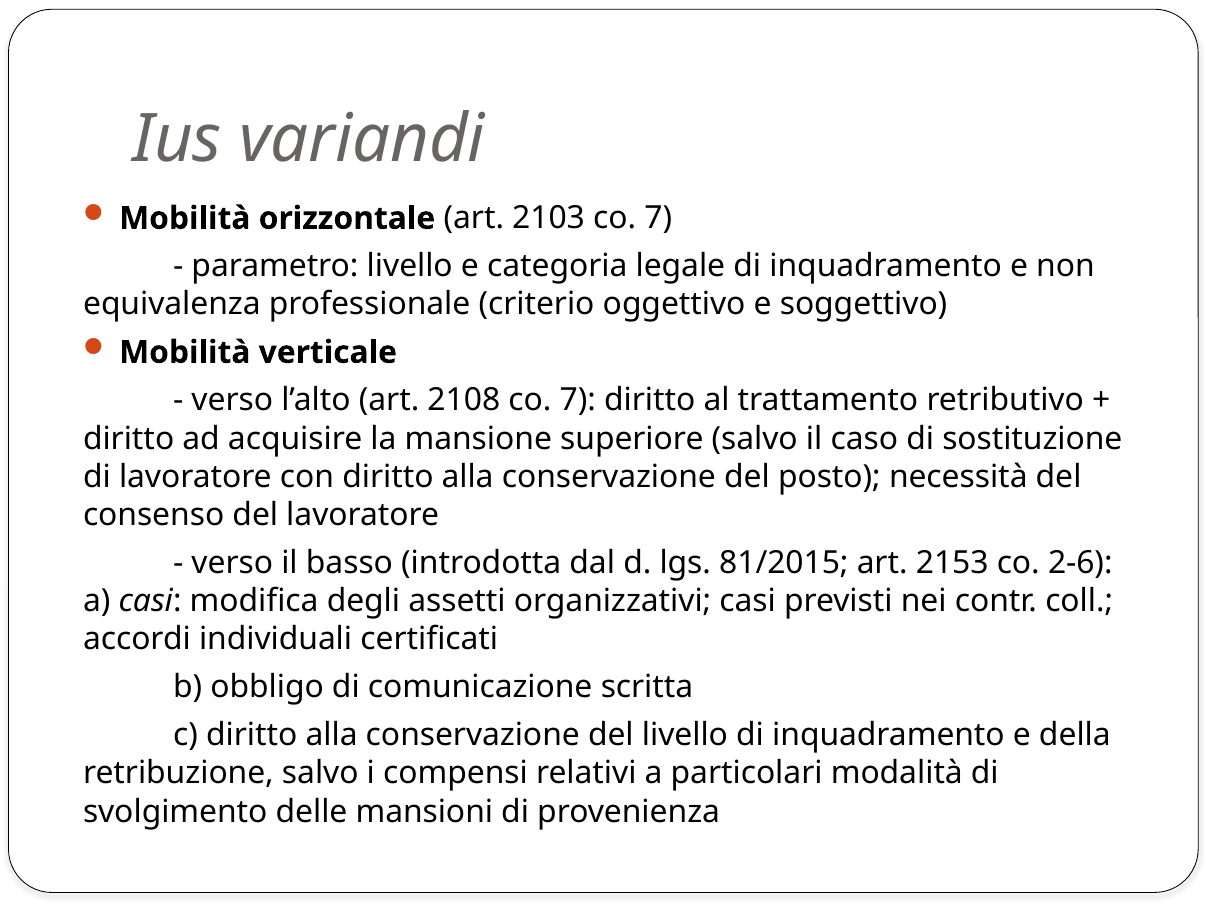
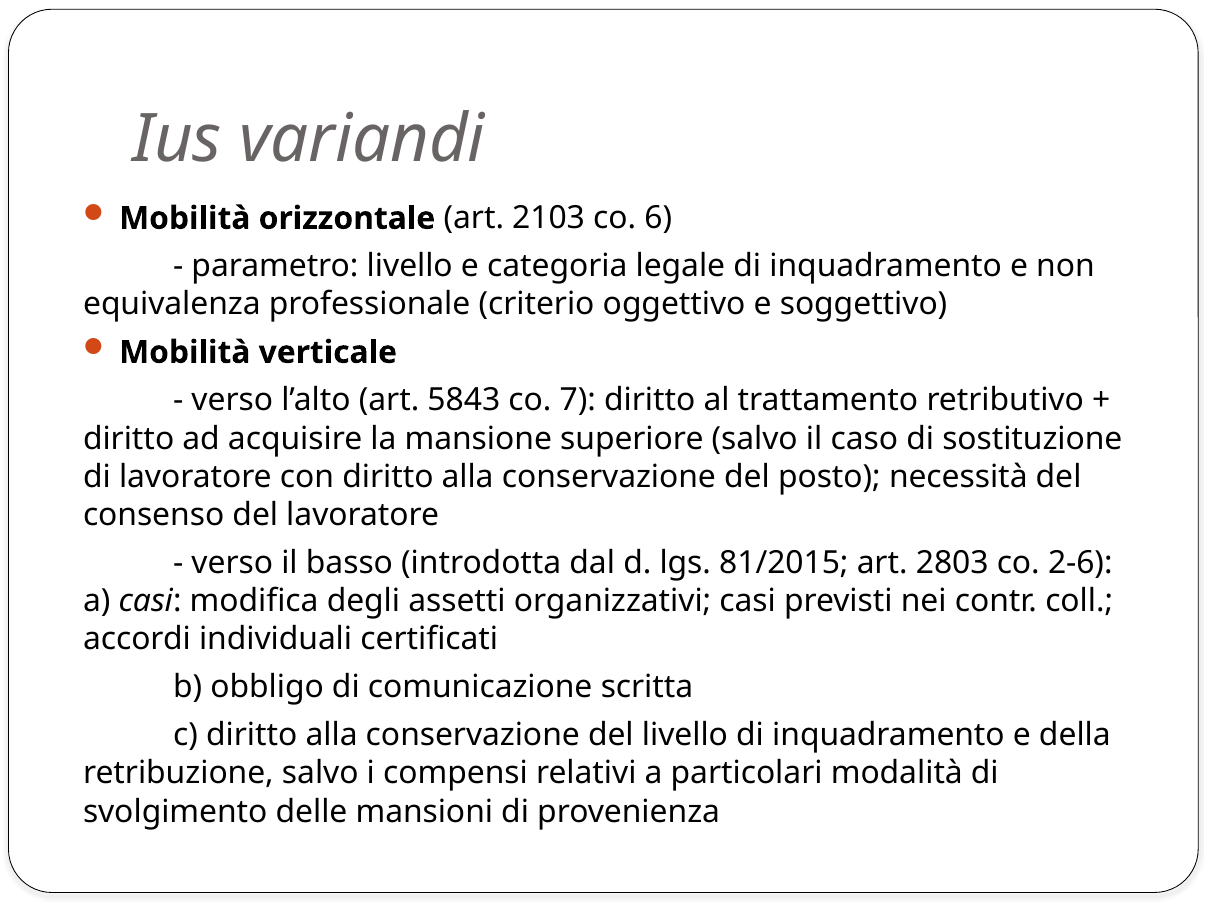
2103 co 7: 7 -> 6 (658, 218)
2108: 2108 -> 5843 (464, 400)
2153: 2153 -> 2803 (952, 563)
